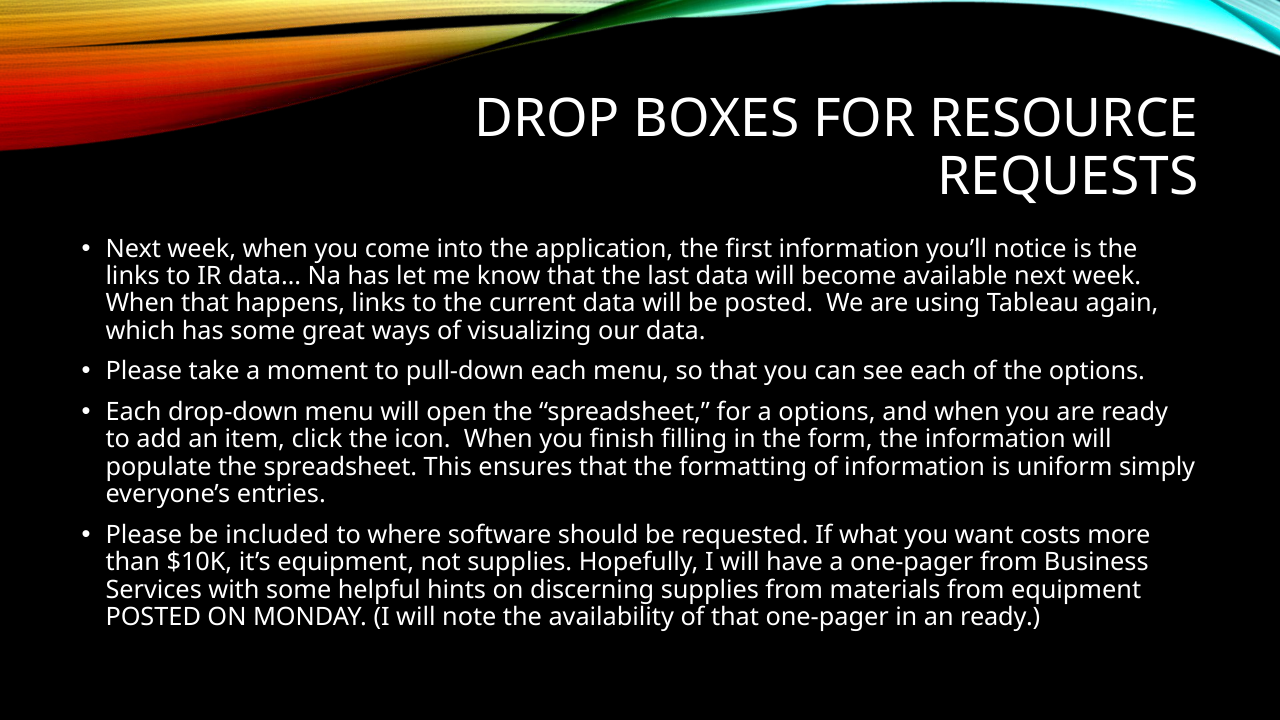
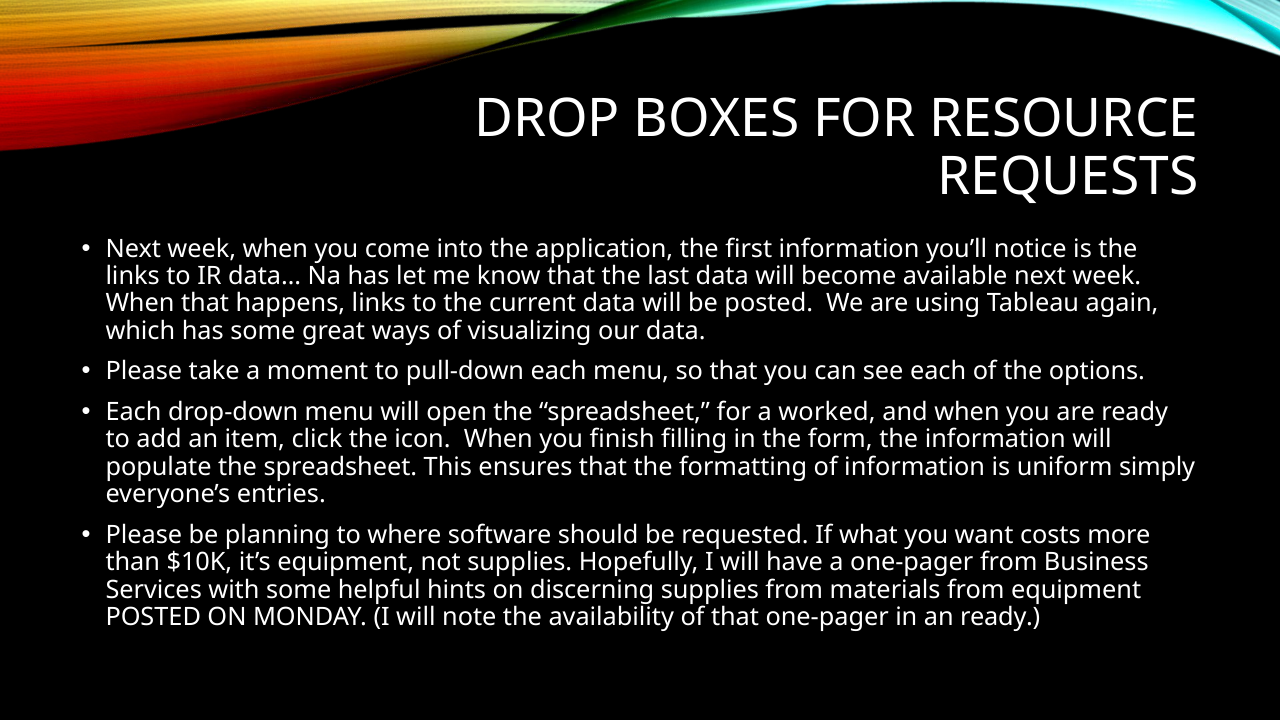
a options: options -> worked (827, 412)
included: included -> planning (277, 535)
